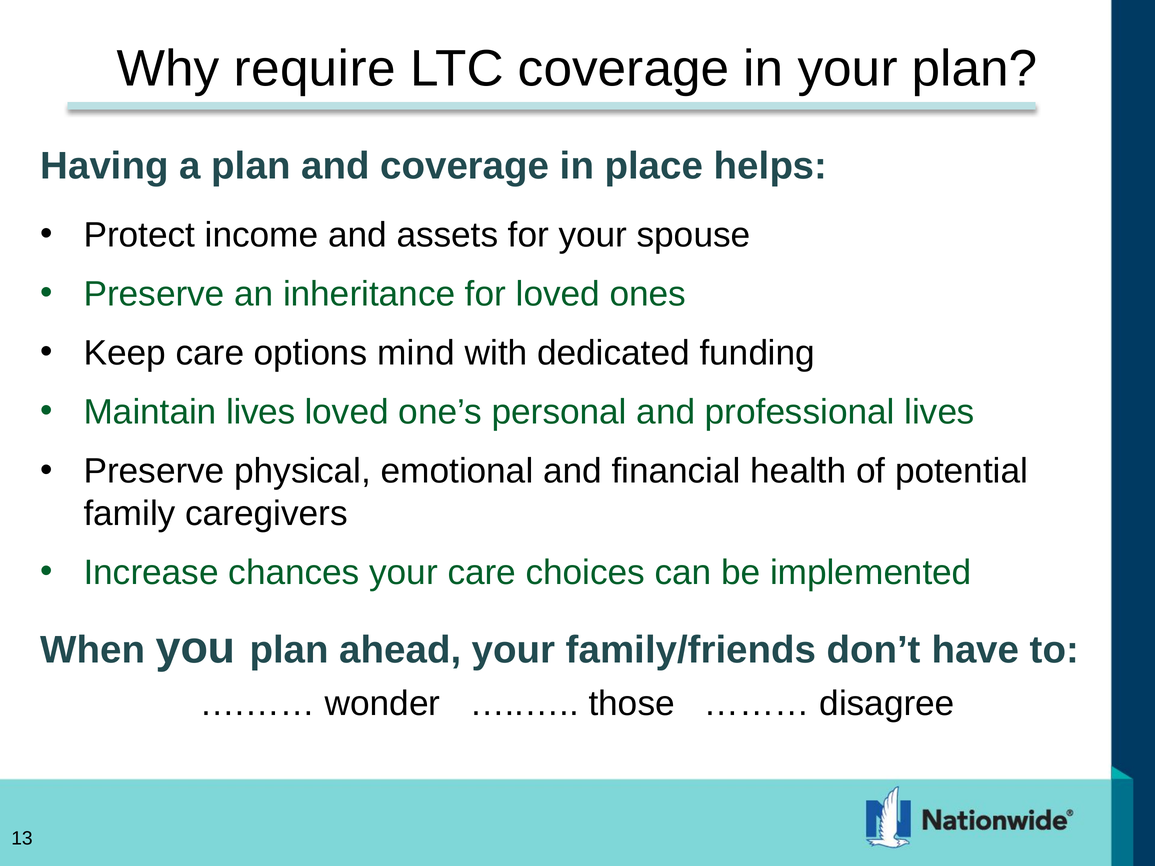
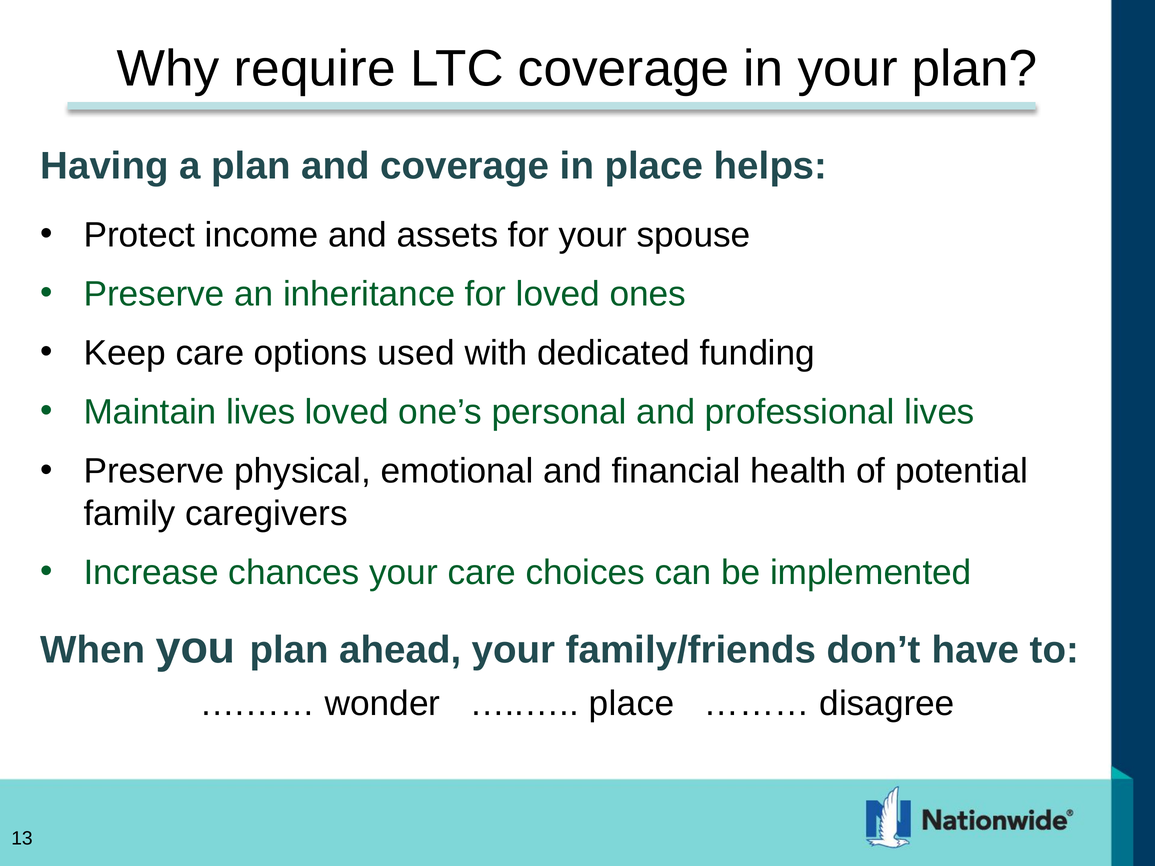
mind: mind -> used (416, 353)
those: those -> place (632, 704)
